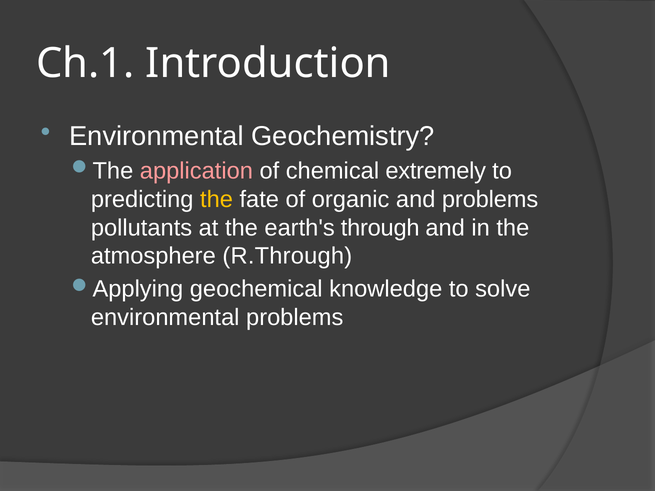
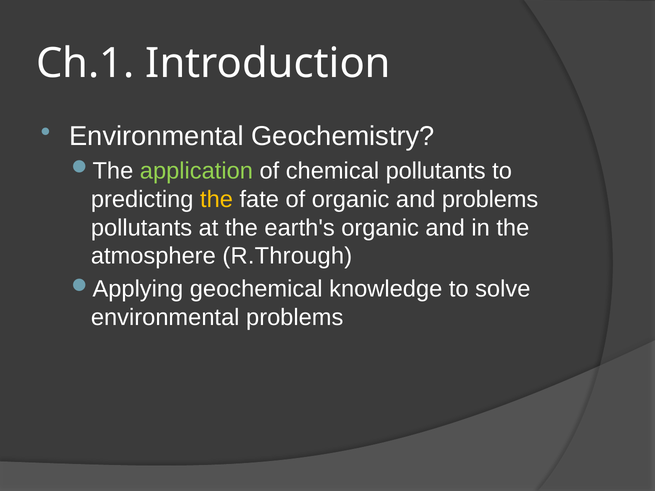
application colour: pink -> light green (196, 171)
chemical extremely: extremely -> pollutants (436, 171)
earth's through: through -> organic (380, 228)
